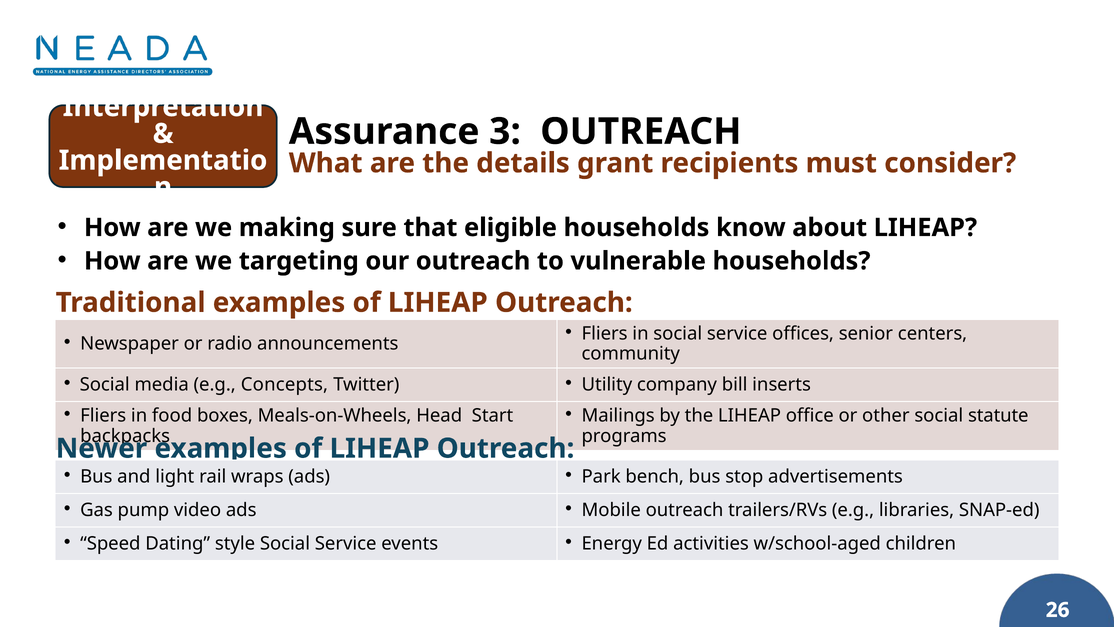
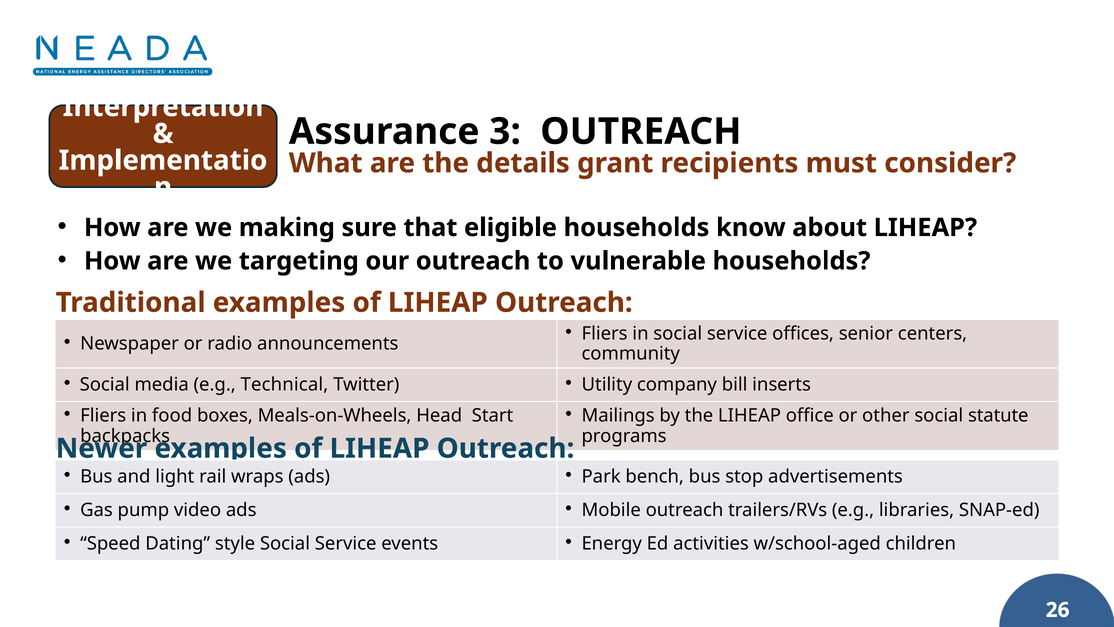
Concepts: Concepts -> Technical (284, 385)
